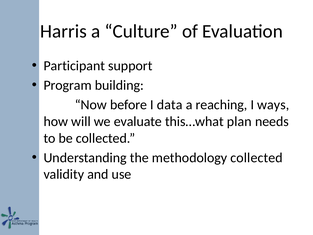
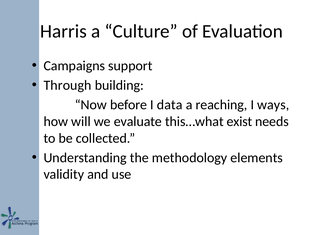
Participant: Participant -> Campaigns (74, 66)
Program: Program -> Through (68, 85)
plan: plan -> exist (239, 121)
methodology collected: collected -> elements (257, 158)
